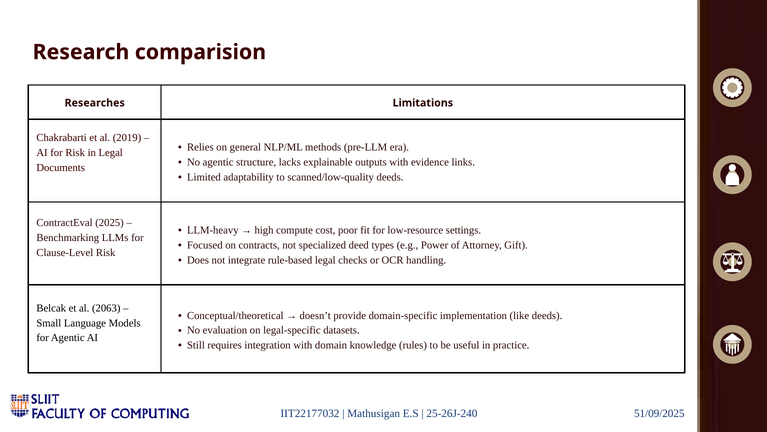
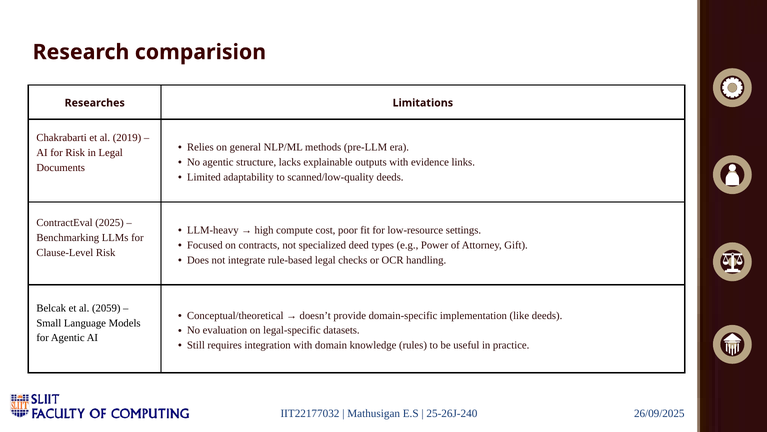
2063: 2063 -> 2059 (106, 308)
51/09/2025: 51/09/2025 -> 26/09/2025 (659, 413)
